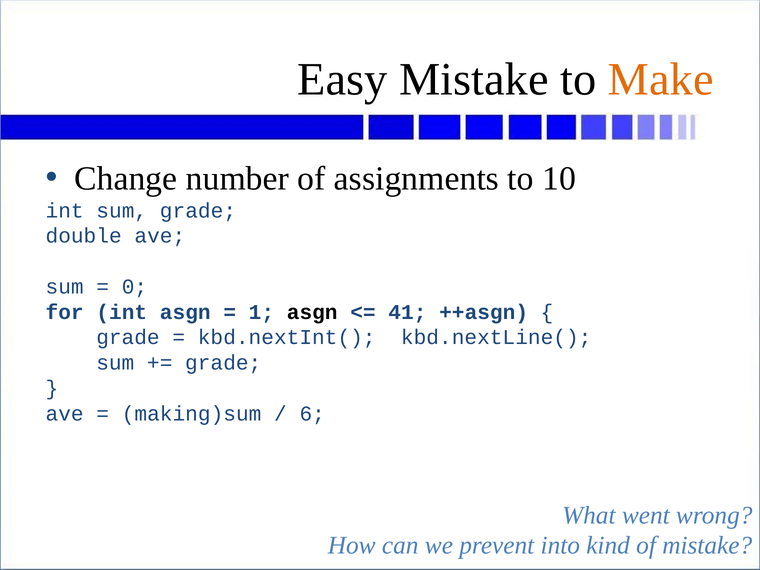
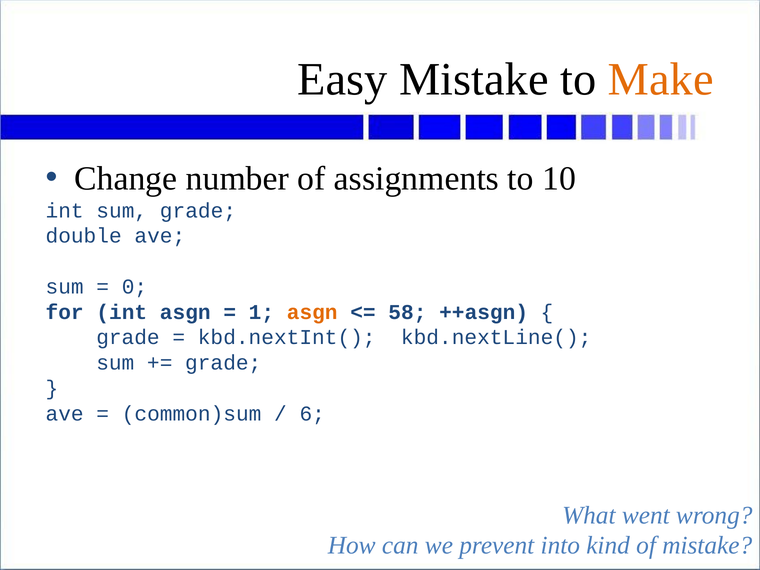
asgn colour: black -> orange (312, 312)
41: 41 -> 58 (407, 312)
making)sum: making)sum -> common)sum (192, 414)
